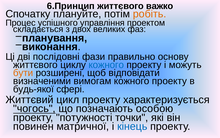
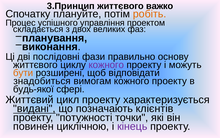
6.Принцип: 6.Принцип -> 3.Принцип (71, 6)
кожного colour: blue -> purple (106, 65)
визначеними: визначеними -> знадобиться (42, 81)
чогось: чогось -> видані (34, 108)
особою: особою -> клієнтів (155, 108)
матричної: матричної -> циклічною (83, 126)
кінець colour: blue -> purple (132, 126)
